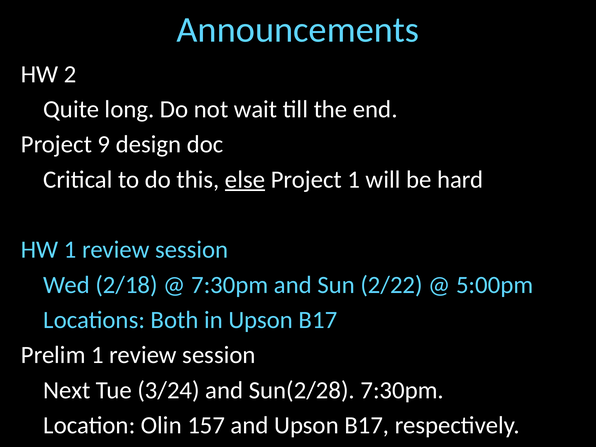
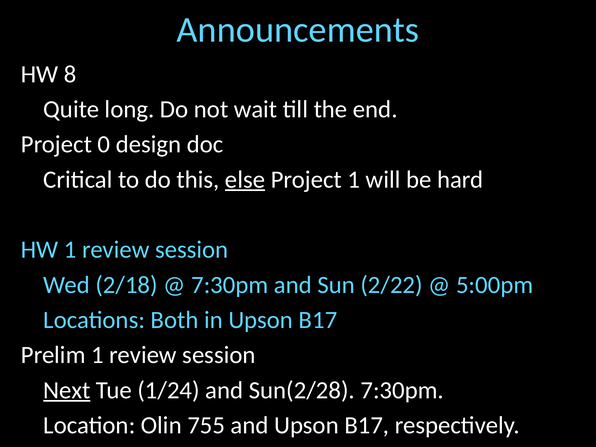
2: 2 -> 8 (70, 74)
9: 9 -> 0 (104, 144)
Next underline: none -> present (67, 390)
3/24: 3/24 -> 1/24 (169, 390)
157: 157 -> 755 (206, 425)
